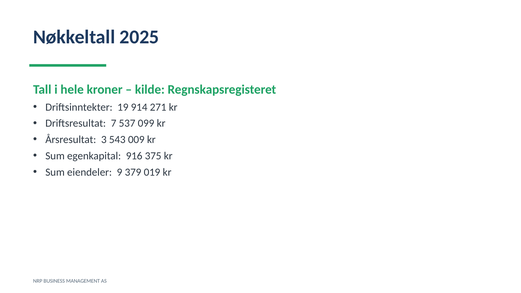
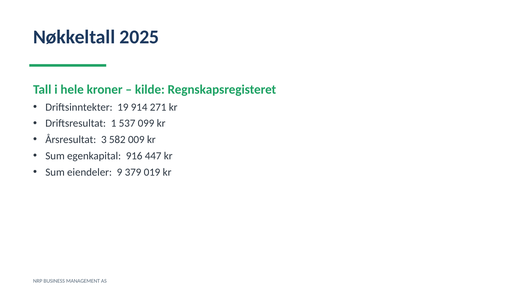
7: 7 -> 1 (114, 123)
543: 543 -> 582 (117, 140)
375: 375 -> 447 (153, 156)
